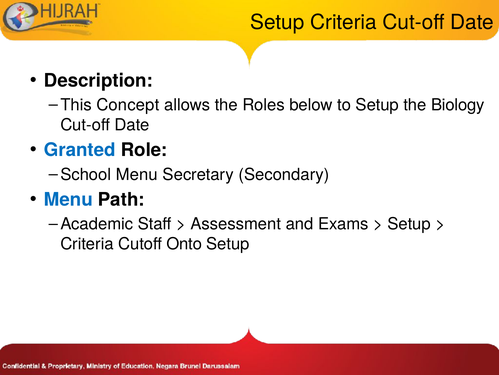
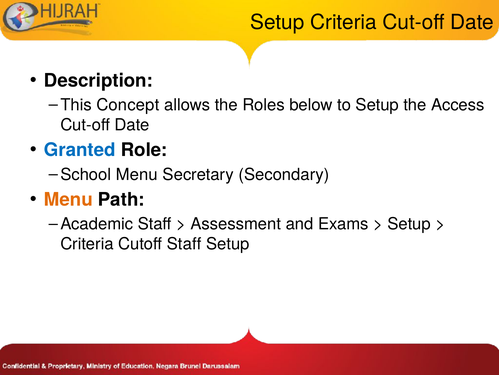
Biology: Biology -> Access (458, 105)
Menu colour: blue -> orange (68, 199)
Cutoff Onto: Onto -> Staff (184, 244)
